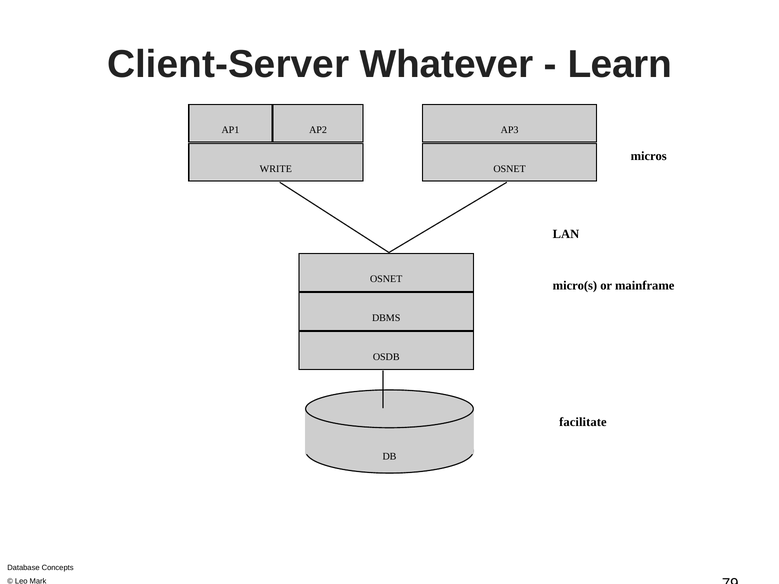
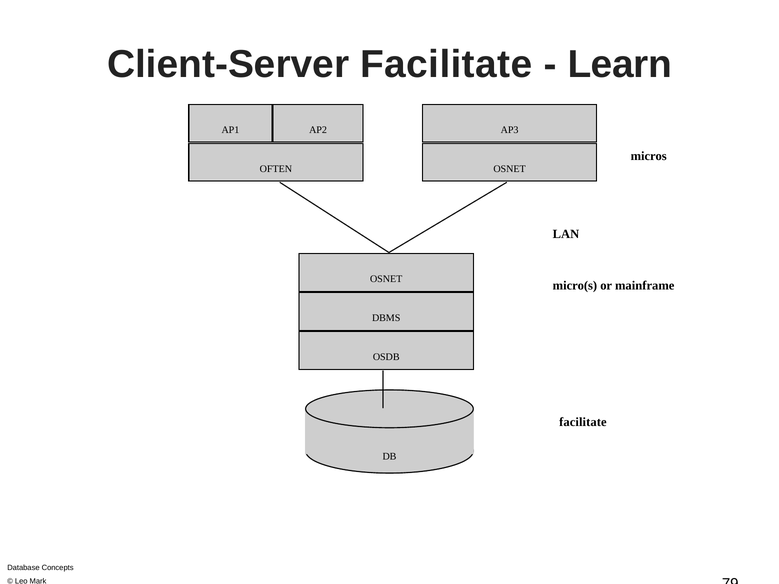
Client-Server Whatever: Whatever -> Facilitate (446, 64)
WRITE: WRITE -> OFTEN (276, 169)
